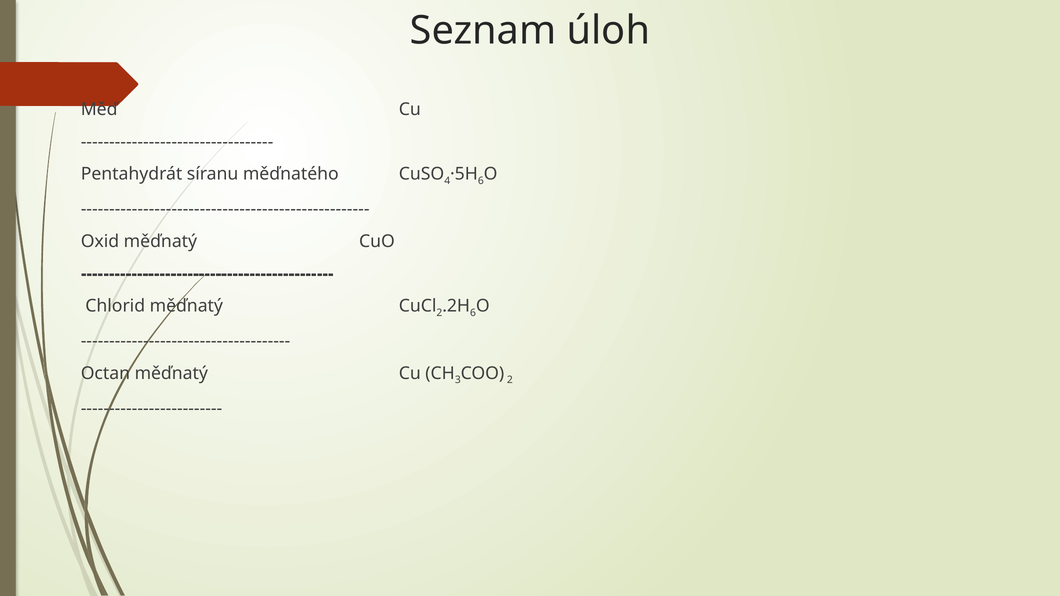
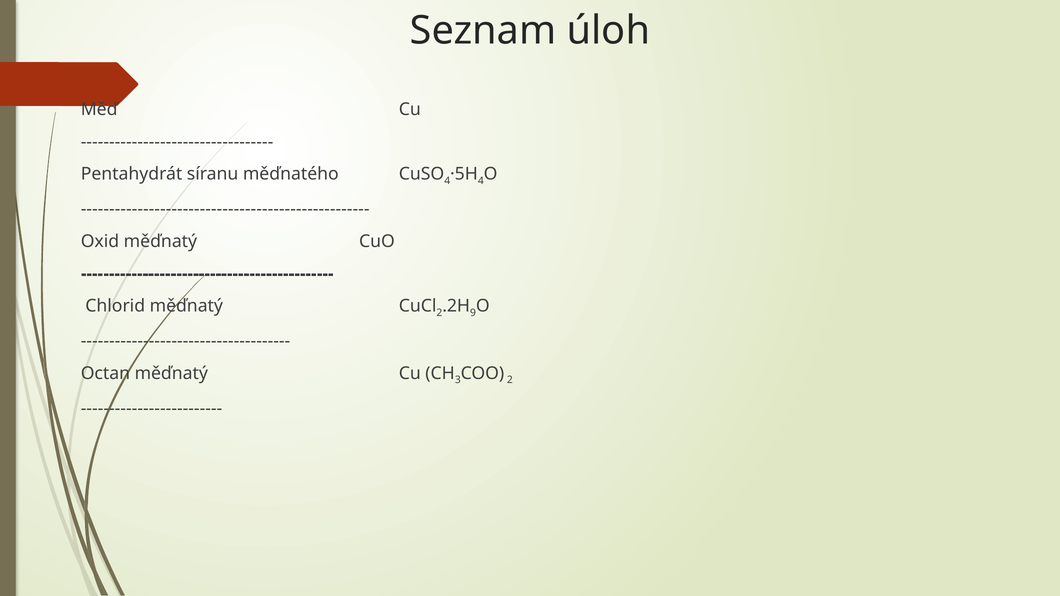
6: 6 -> 4 (481, 181)
6: 6 -> 9 (473, 313)
